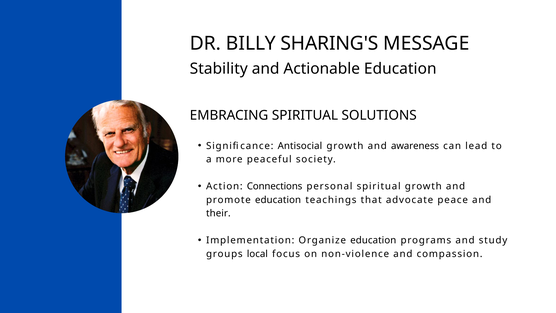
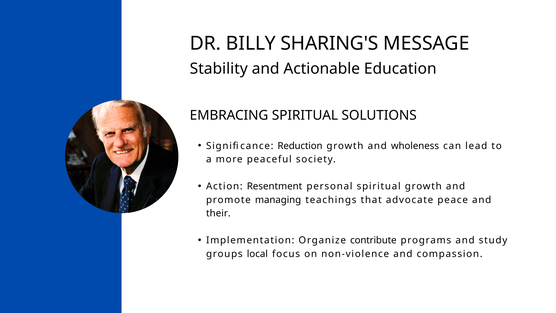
Antisocial: Antisocial -> Reduction (300, 146)
awareness: awareness -> wholeness (415, 146)
Connections: Connections -> Resentment (275, 186)
promote education: education -> managing (278, 200)
Organize education: education -> contribute (373, 240)
